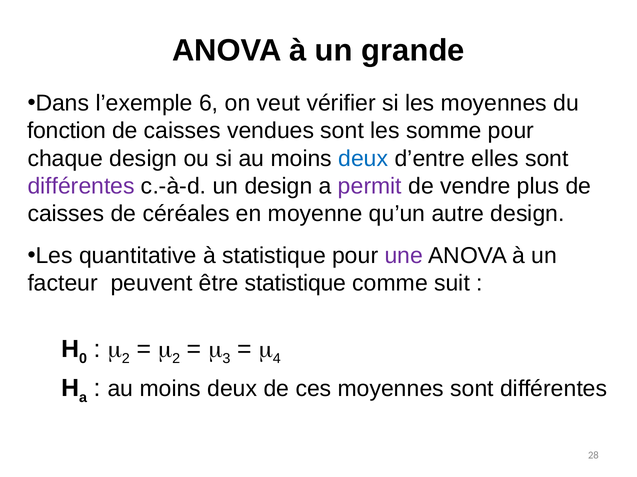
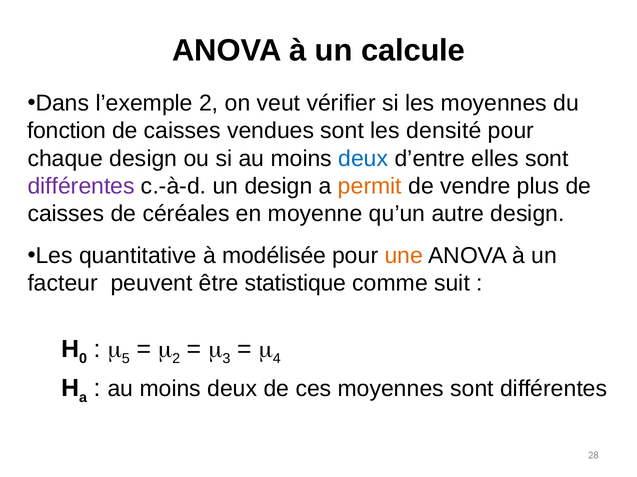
grande: grande -> calcule (413, 50)
l’exemple 6: 6 -> 2 (209, 104)
somme: somme -> densité (444, 131)
permit colour: purple -> orange (370, 186)
à statistique: statistique -> modélisée (274, 256)
une colour: purple -> orange (404, 256)
2: 2 -> 5 (126, 359)
